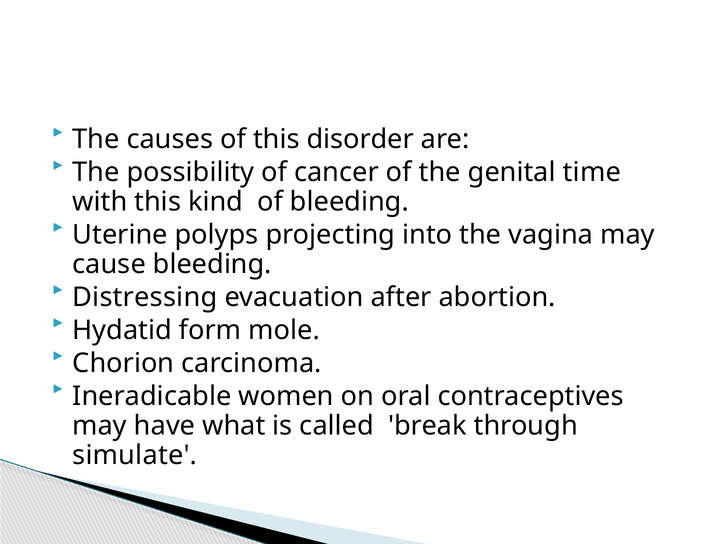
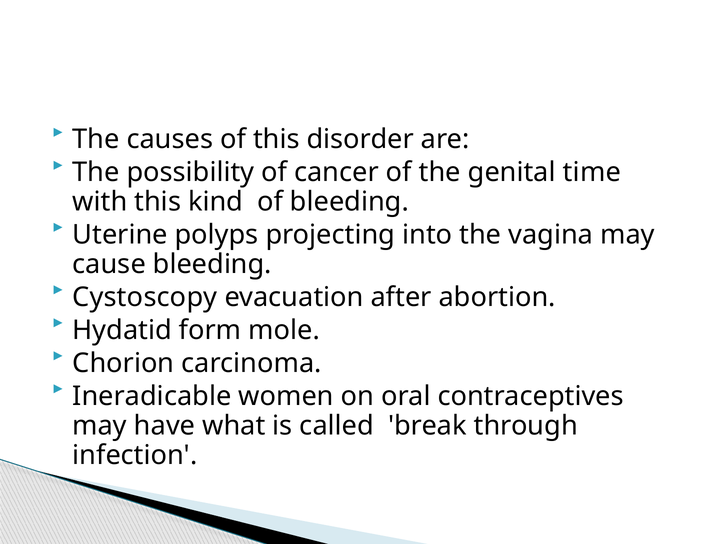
Distressing: Distressing -> Cystoscopy (145, 297)
simulate: simulate -> infection (135, 455)
